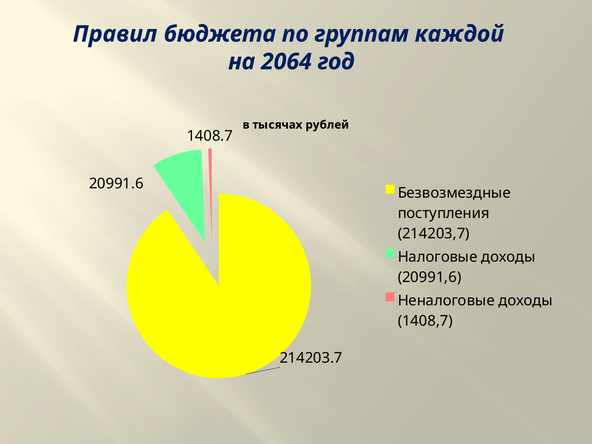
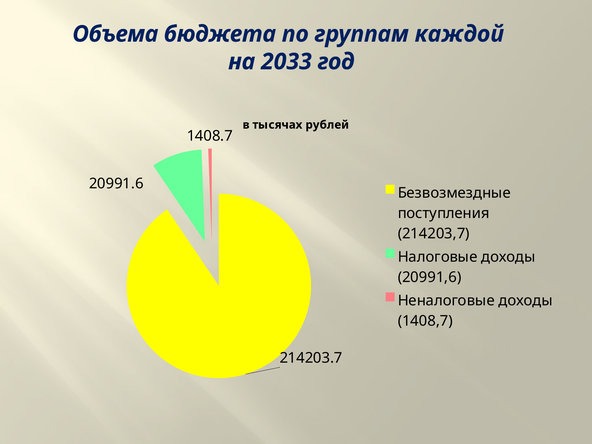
Правил: Правил -> Объема (115, 34)
2064: 2064 -> 2033 (286, 62)
